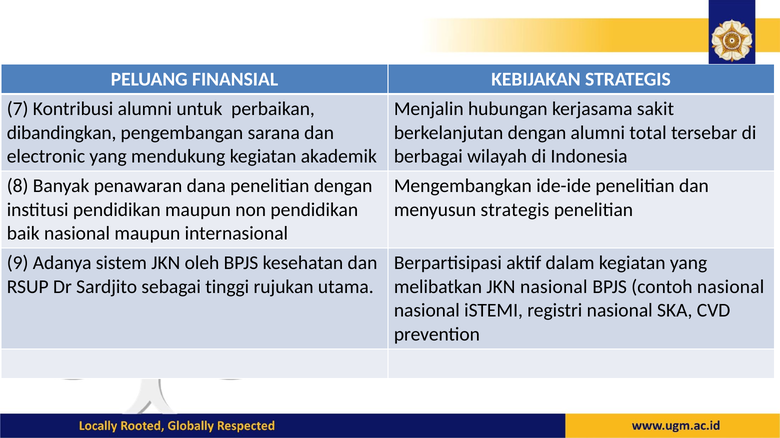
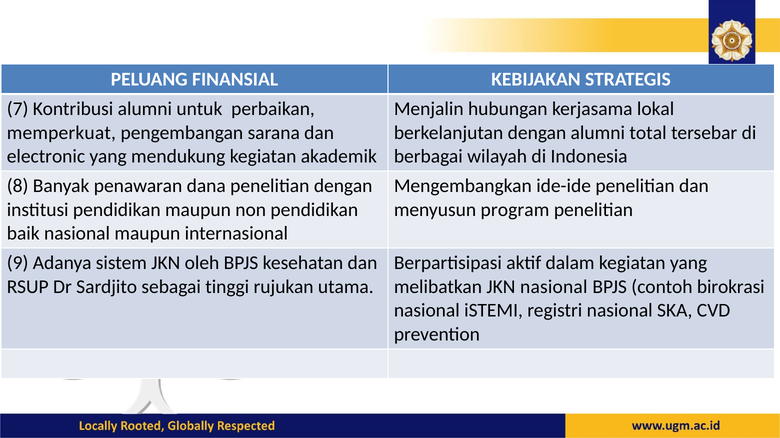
sakit: sakit -> lokal (656, 109)
dibandingkan: dibandingkan -> memperkuat (61, 133)
menyusun strategis: strategis -> program (515, 210)
contoh nasional: nasional -> birokrasi (731, 287)
